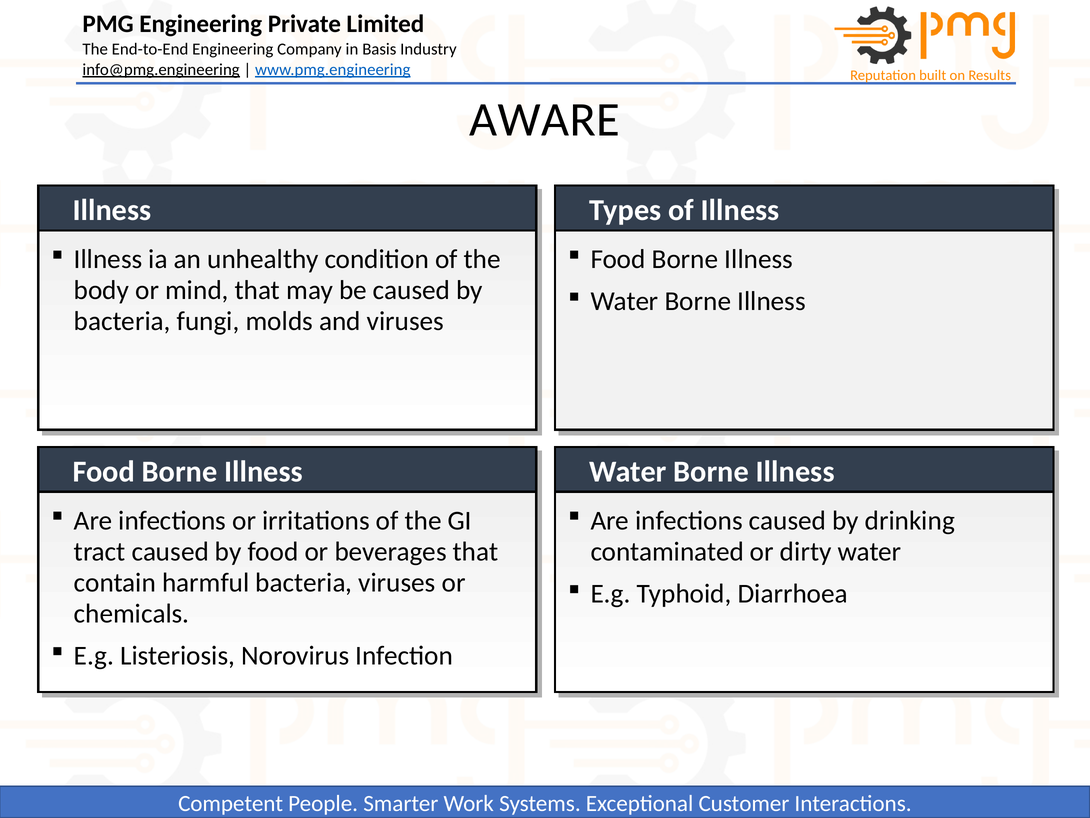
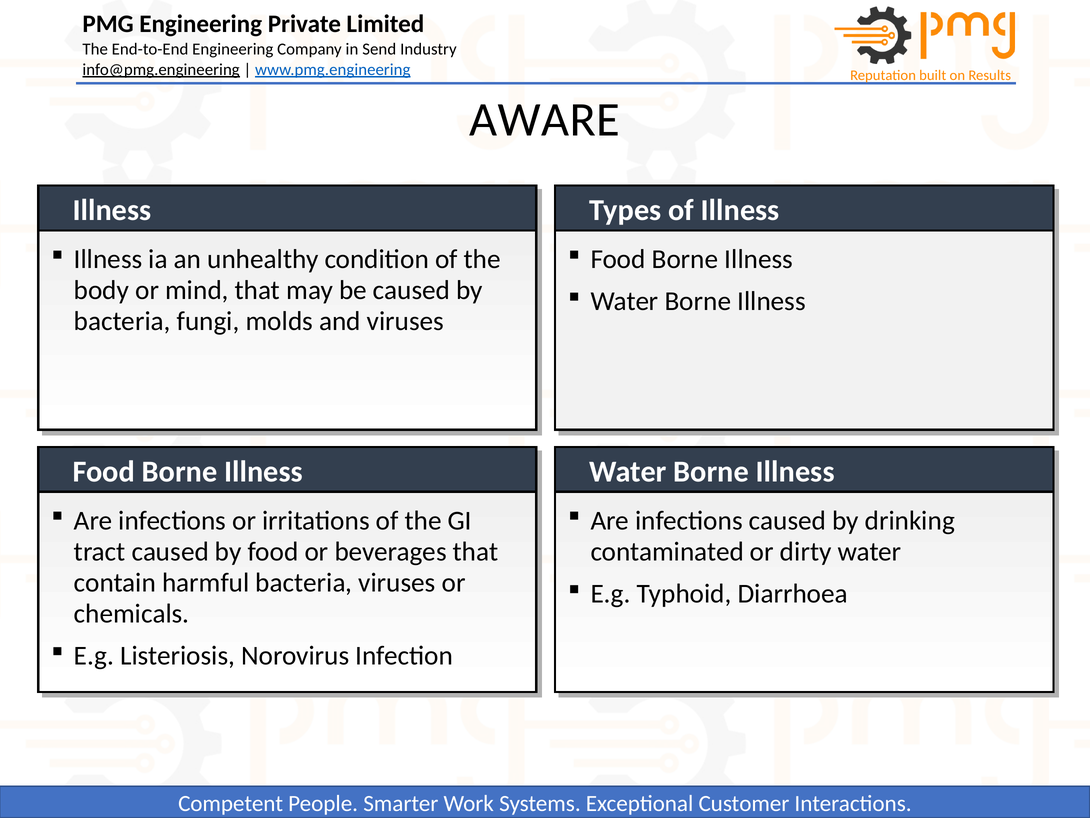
Basis: Basis -> Send (379, 49)
